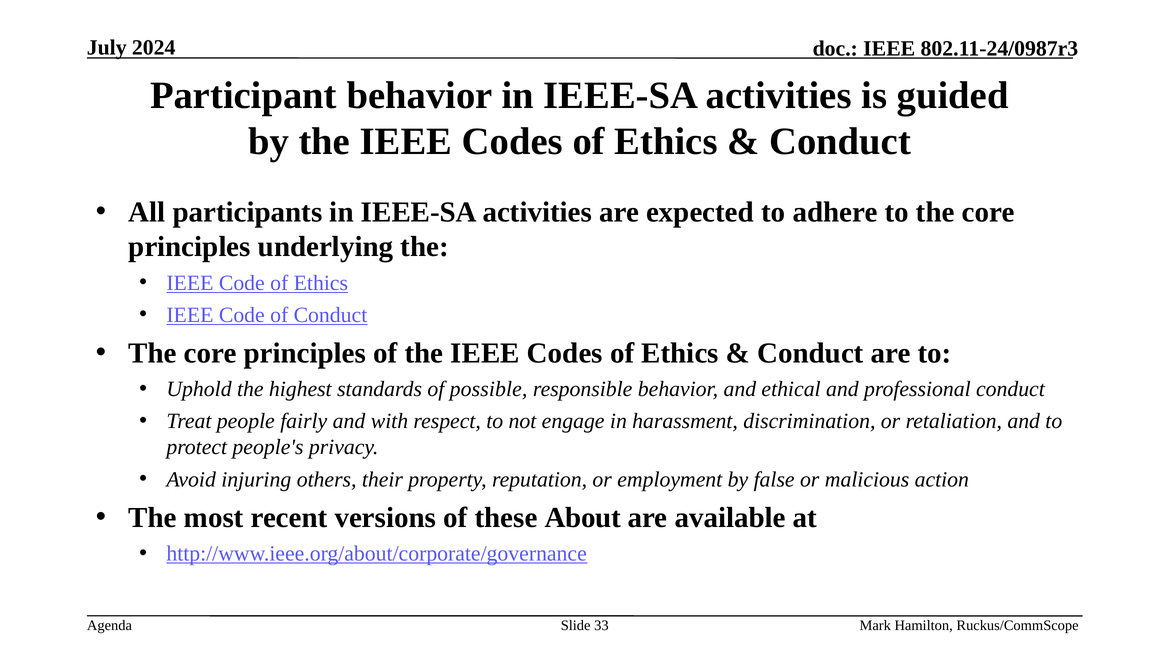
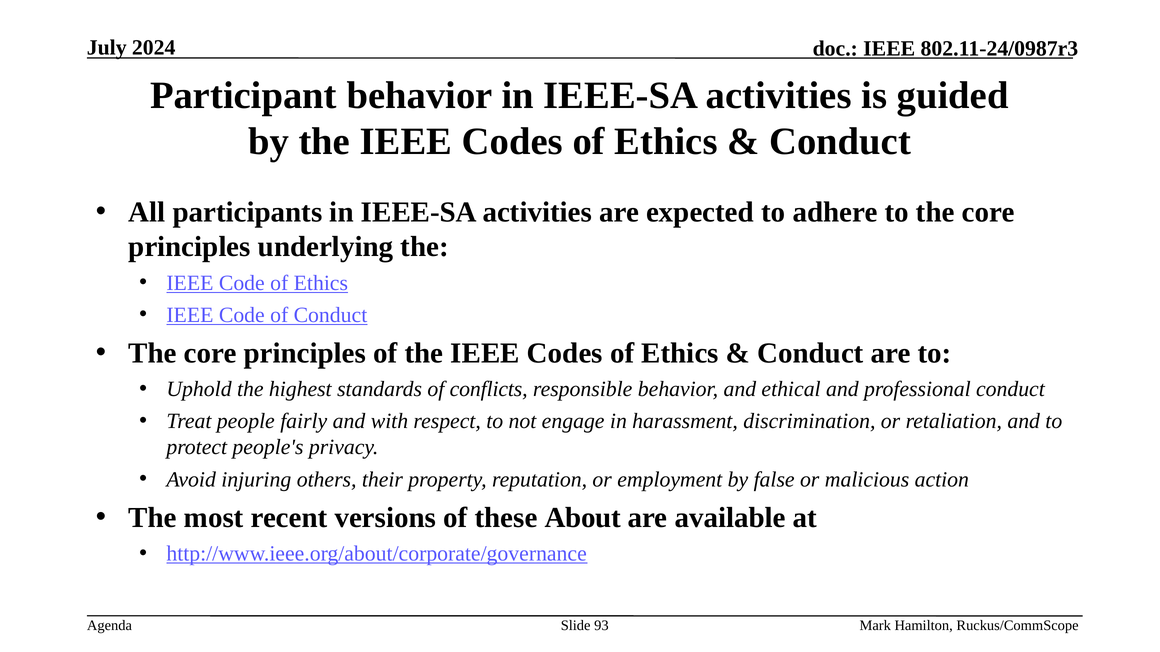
possible: possible -> conflicts (489, 389)
33: 33 -> 93 (601, 626)
